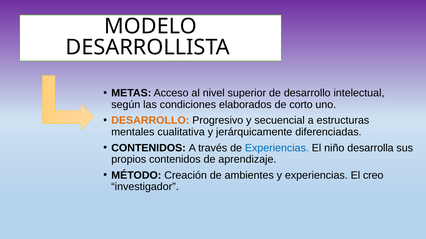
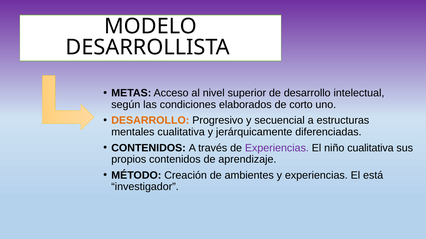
Experiencias colour: blue -> purple (277, 148)
niño desarrolla: desarrolla -> cualitativa (370, 148)
creo: creo -> está (373, 176)
